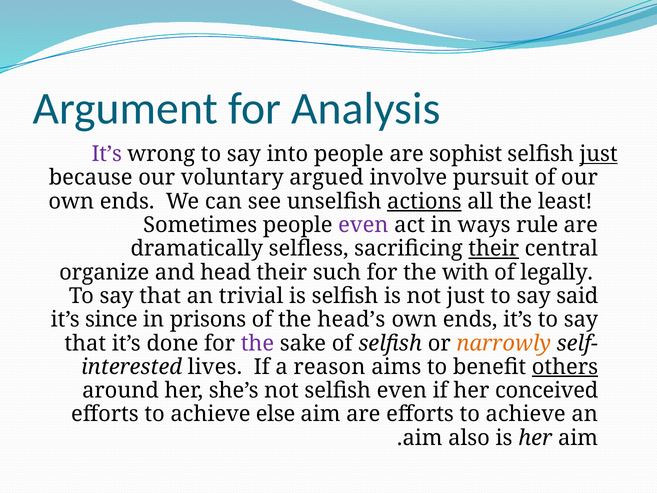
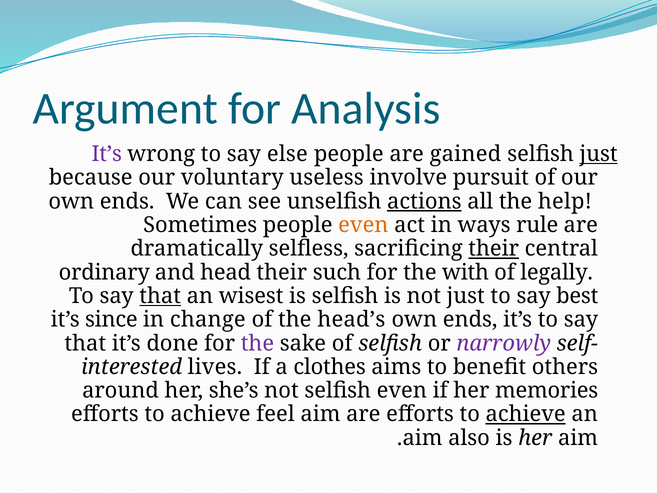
into: into -> else (287, 154)
sophist: sophist -> gained (465, 154)
argued: argued -> useless (327, 178)
least: least -> help (565, 201)
even colour: purple -> orange (363, 225)
organize: organize -> ordinary (104, 272)
that underline: none -> present (160, 296)
trivial: trivial -> wisest (251, 296)
said: said -> best (577, 296)
prisons: prisons -> change (208, 319)
narrowly colour: orange -> purple (504, 343)
reason: reason -> clothes (330, 367)
others underline: present -> none (565, 367)
conceived: conceived -> memories (547, 390)
else: else -> feel (275, 414)
achieve underline: none -> present (526, 414)
